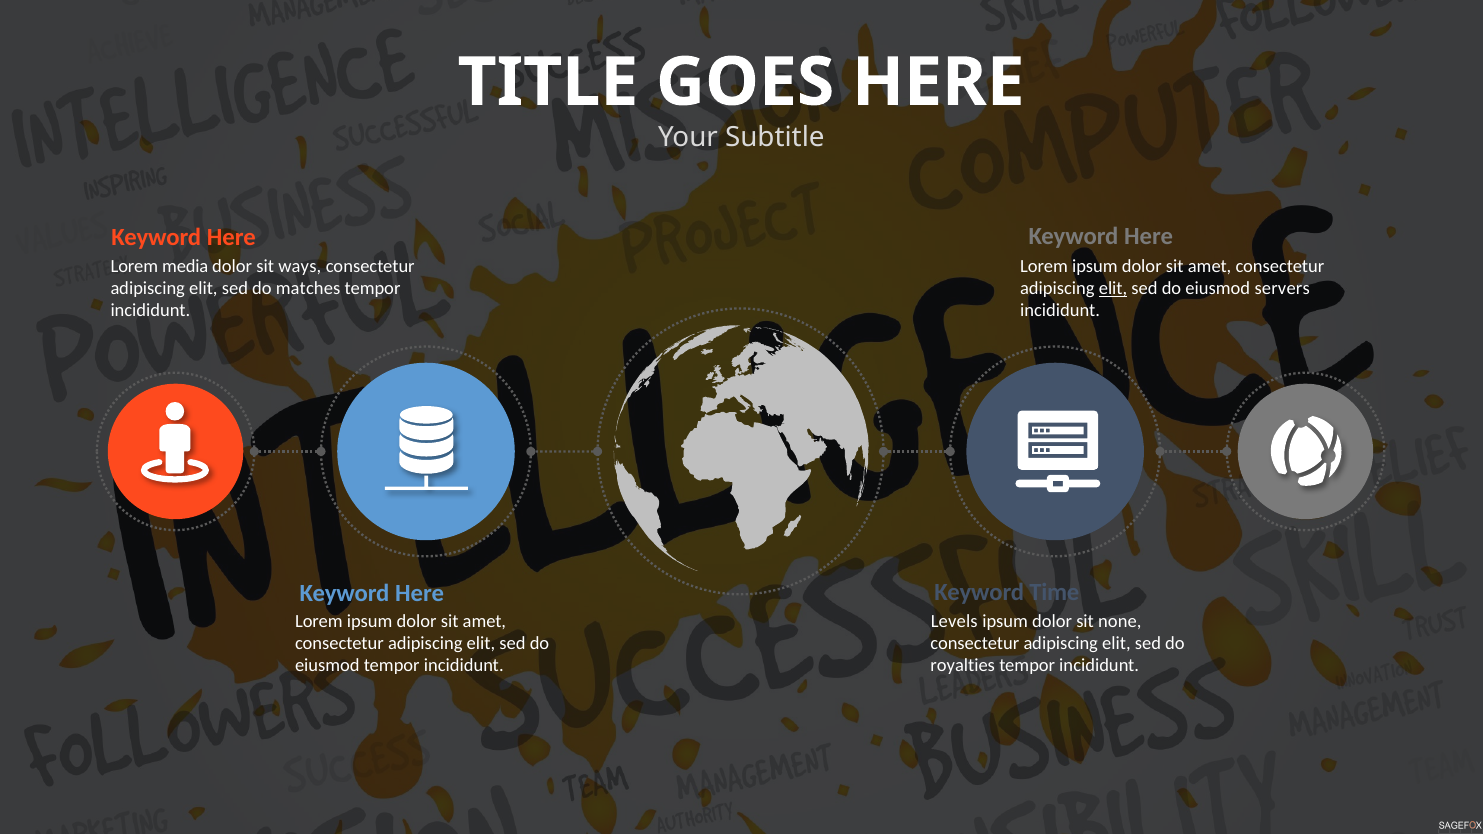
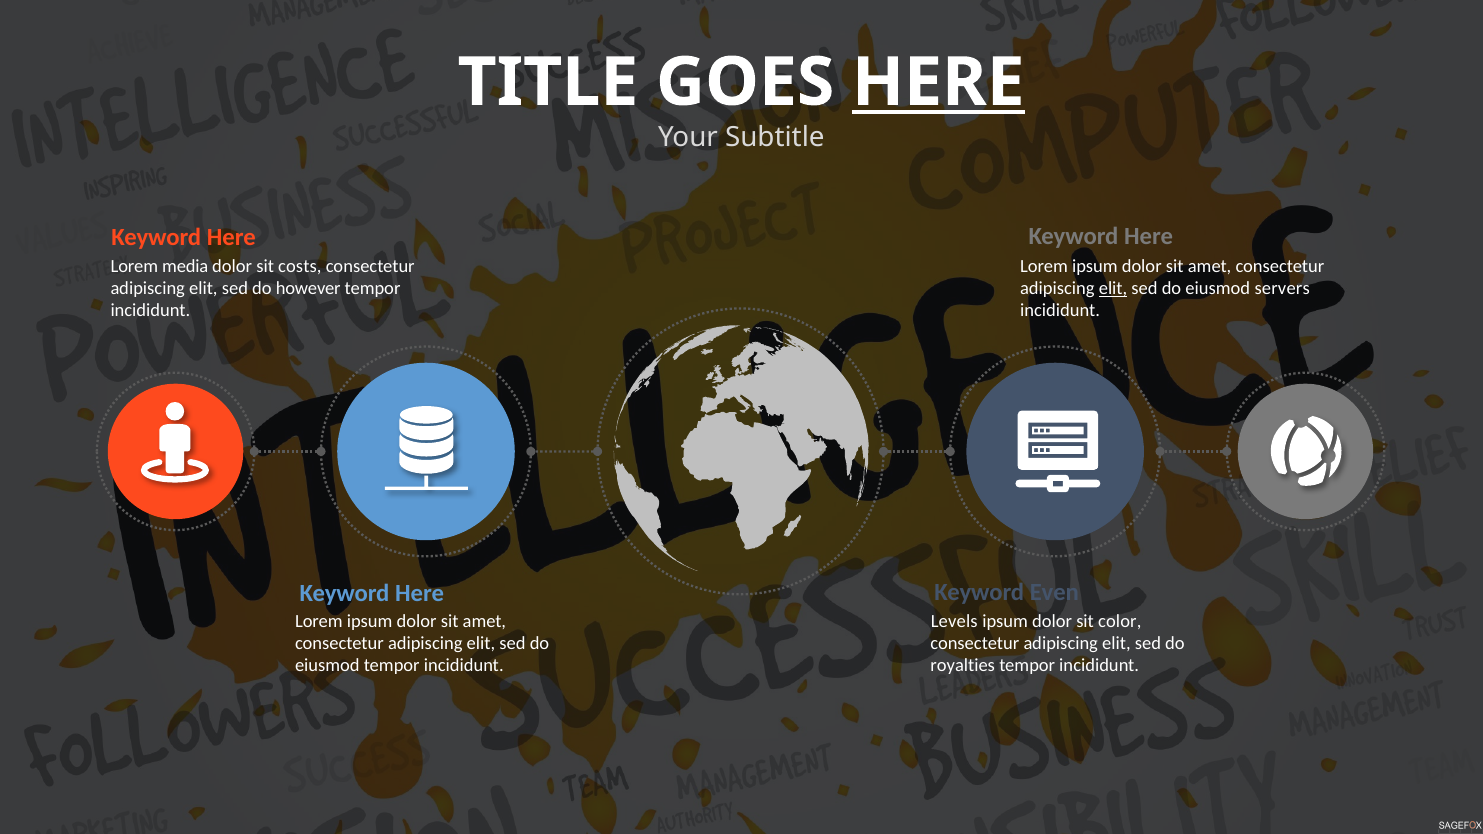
HERE underline: none -> present (938, 82)
ways: ways -> costs (300, 266)
matches: matches -> however (308, 289)
Time: Time -> Even (1054, 593)
none: none -> color (1120, 622)
